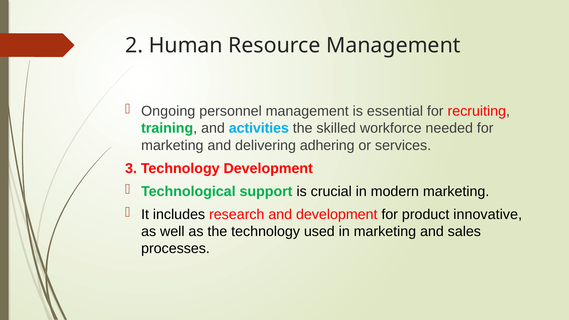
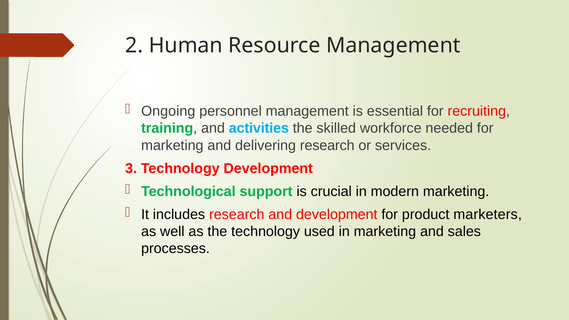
delivering adhering: adhering -> research (327, 145)
innovative: innovative -> marketers (488, 214)
